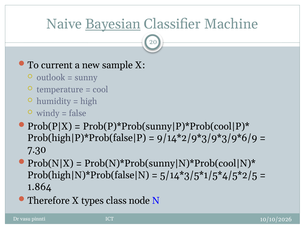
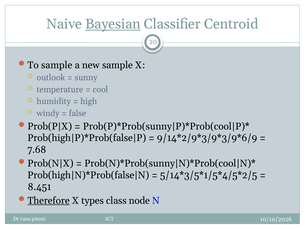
Machine: Machine -> Centroid (231, 24)
To current: current -> sample (57, 65)
7.30: 7.30 -> 7.68 (37, 150)
1.864: 1.864 -> 8.451 (39, 187)
Therefore underline: none -> present (49, 200)
